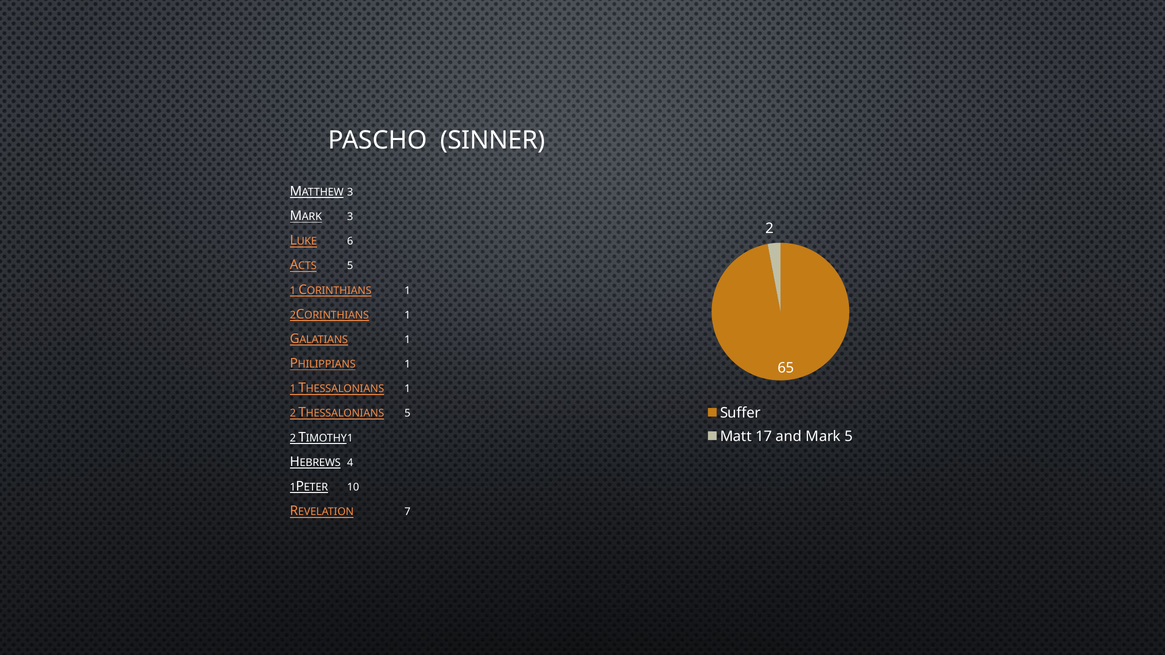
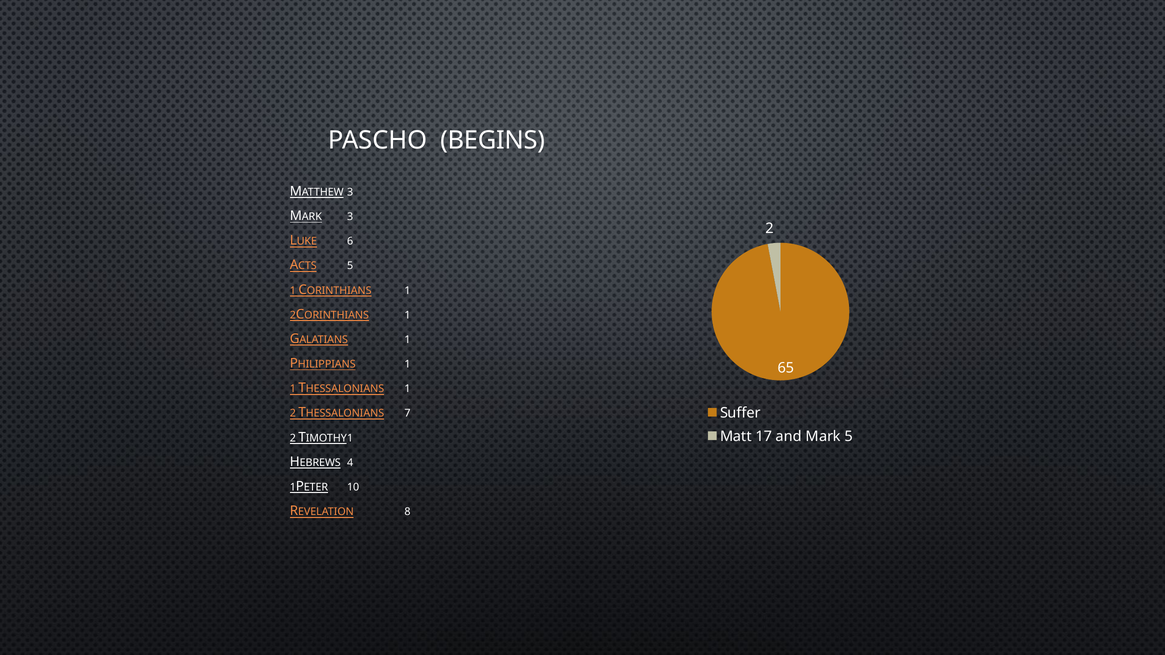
SINNER: SINNER -> BEGINS (493, 140)
THESSALONIANS 5: 5 -> 7 (407, 414)
7: 7 -> 8 (407, 512)
